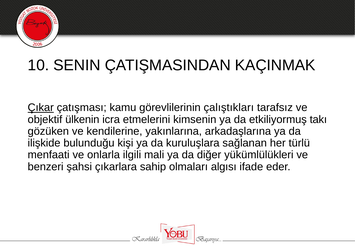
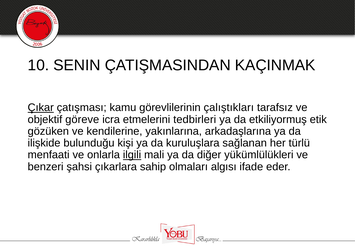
ülkenin: ülkenin -> göreve (82, 119)
kimsenin: kimsenin -> tedbirleri (195, 119)
takı: takı -> etik (318, 119)
ilgili underline: none -> present (132, 155)
